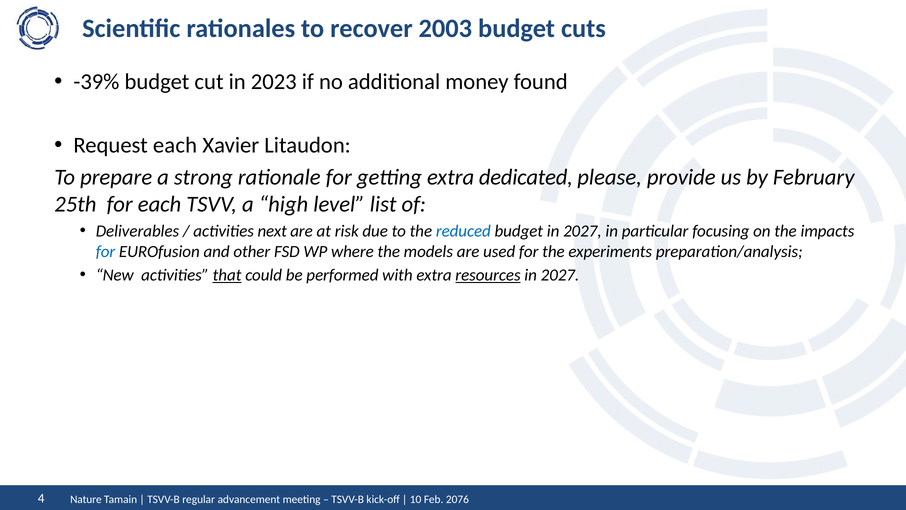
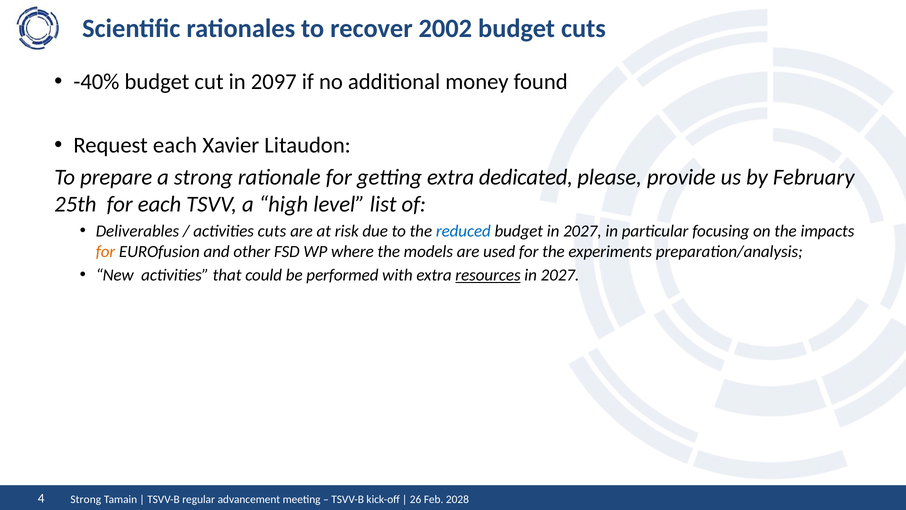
2003: 2003 -> 2002 (445, 29)
-39%: -39% -> -40% (96, 82)
2023: 2023 -> 2097 (274, 82)
activities next: next -> cuts (272, 231)
for colour: blue -> orange (106, 251)
that underline: present -> none (227, 275)
Nature: Nature -> Strong (86, 499)
10: 10 -> 26 (416, 499)
2076: 2076 -> 2028 (457, 499)
